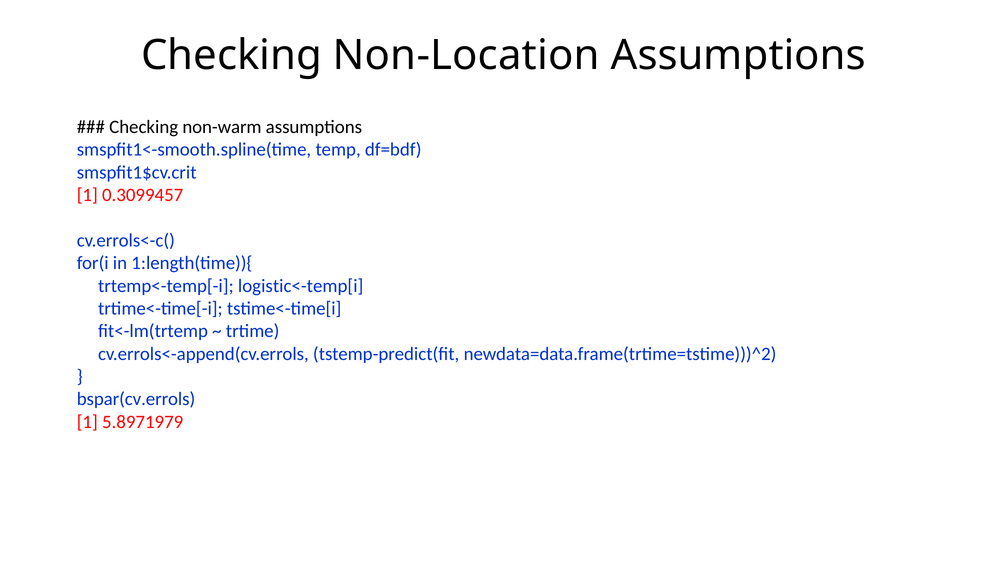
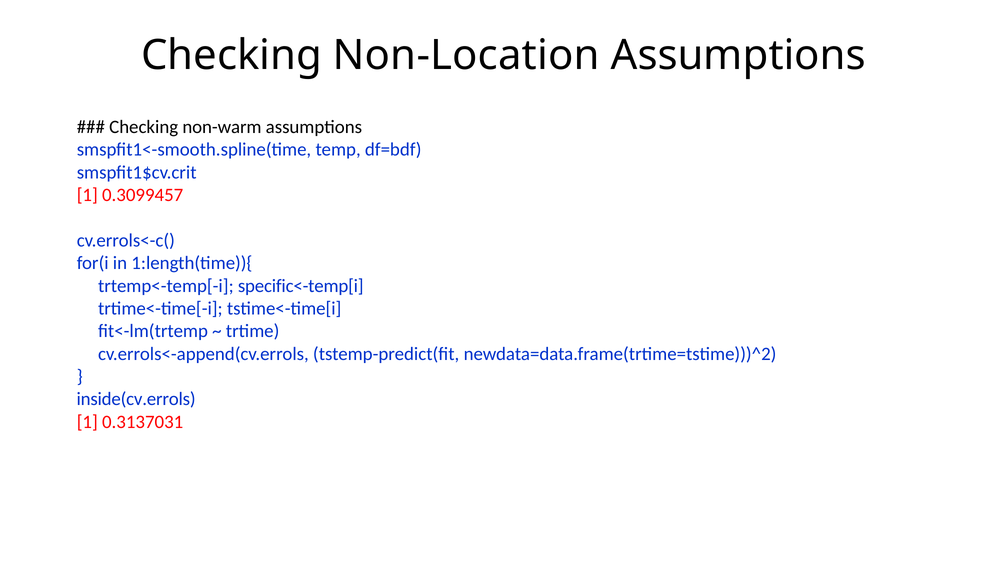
logistic<-temp[i: logistic<-temp[i -> specific<-temp[i (301, 285)
bspar(cv.errols: bspar(cv.errols -> inside(cv.errols (136, 399)
5.8971979: 5.8971979 -> 0.3137031 (143, 421)
